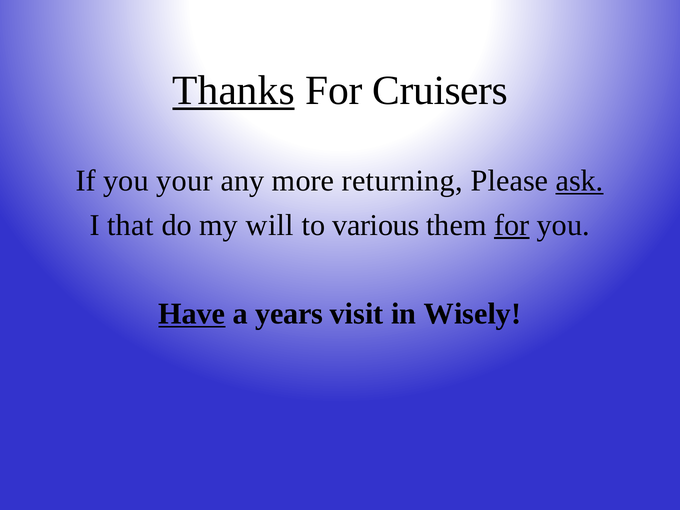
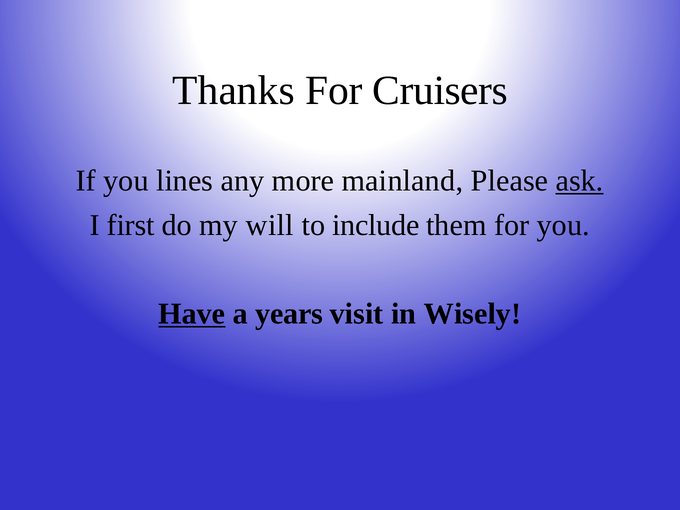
Thanks underline: present -> none (234, 91)
your: your -> lines (185, 181)
returning: returning -> mainland (402, 181)
that: that -> first (131, 225)
various: various -> include (376, 225)
for underline: present -> none (512, 225)
